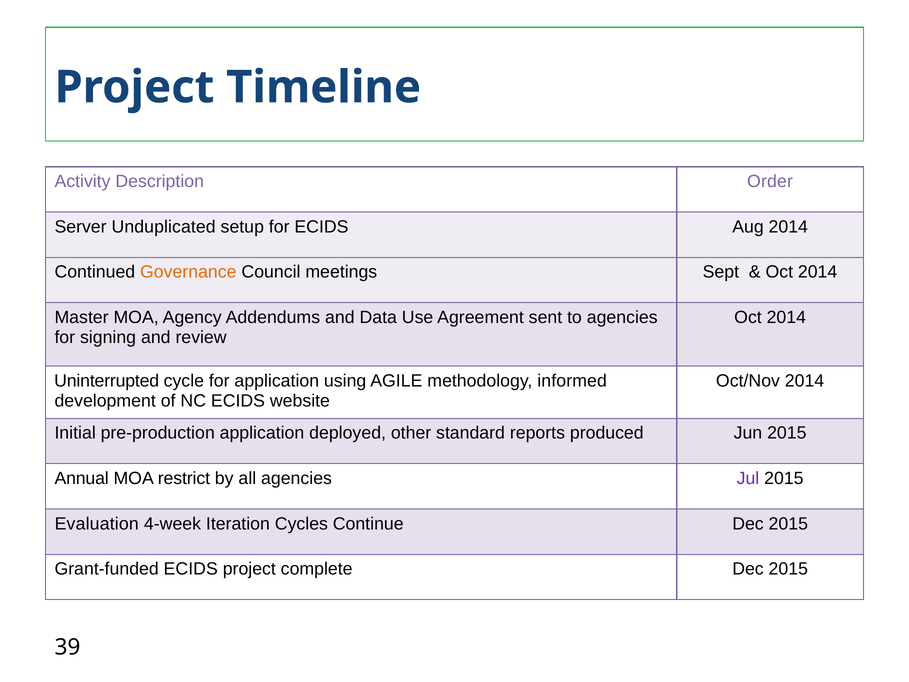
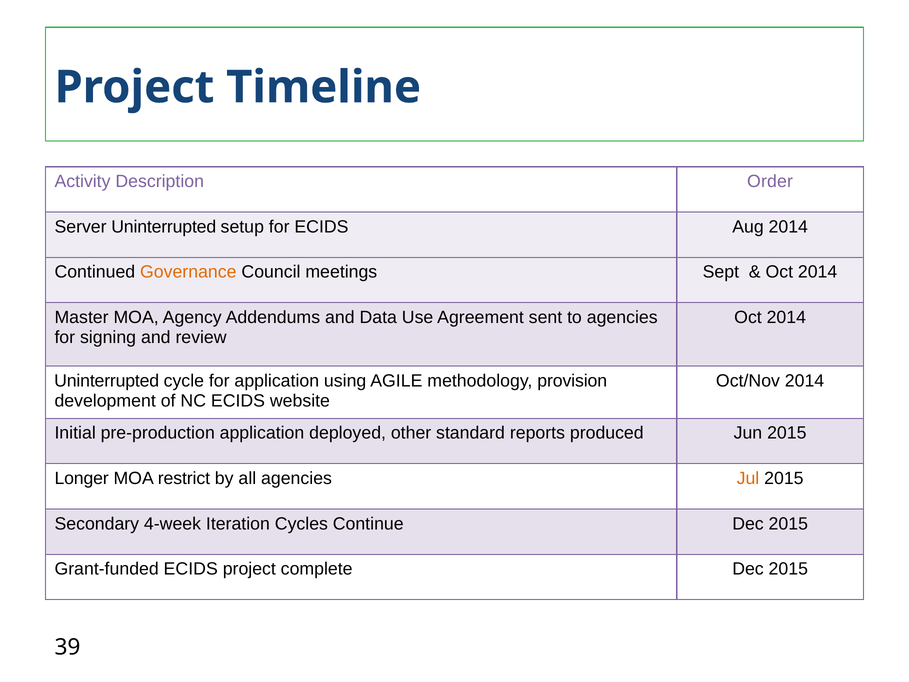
Server Unduplicated: Unduplicated -> Uninterrupted (164, 227)
informed: informed -> provision (572, 381)
Annual: Annual -> Longer (82, 478)
Jul colour: purple -> orange (748, 478)
Evaluation: Evaluation -> Secondary (97, 524)
